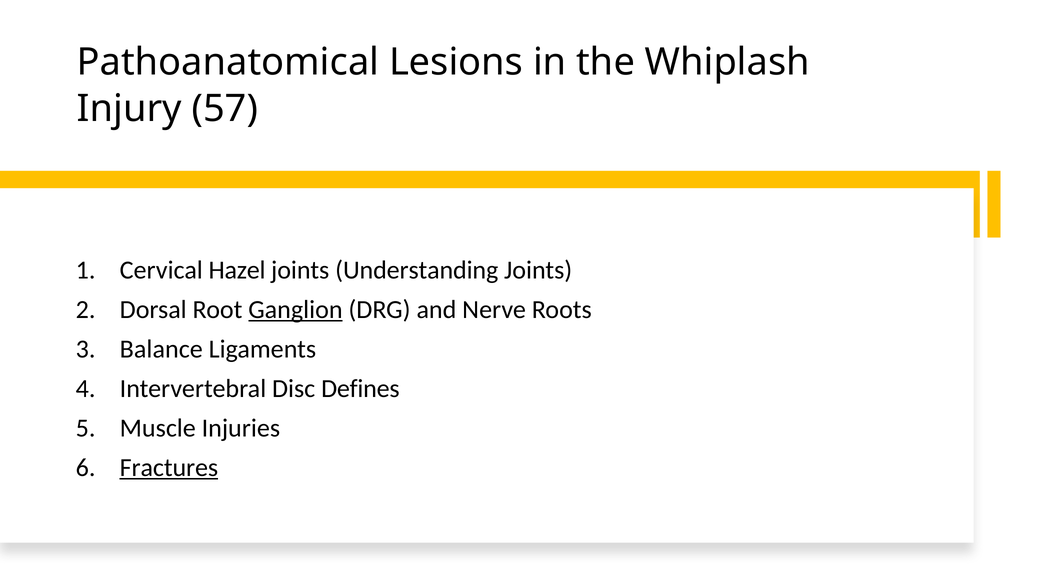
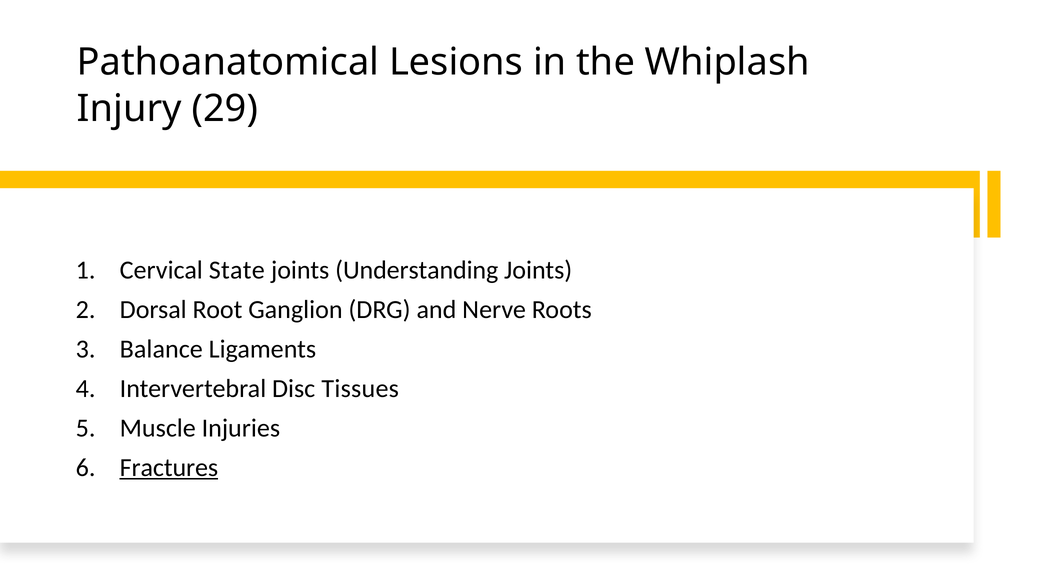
57: 57 -> 29 (225, 109)
Hazel: Hazel -> State (237, 271)
Ganglion underline: present -> none (295, 310)
Defines: Defines -> Tissues (360, 389)
